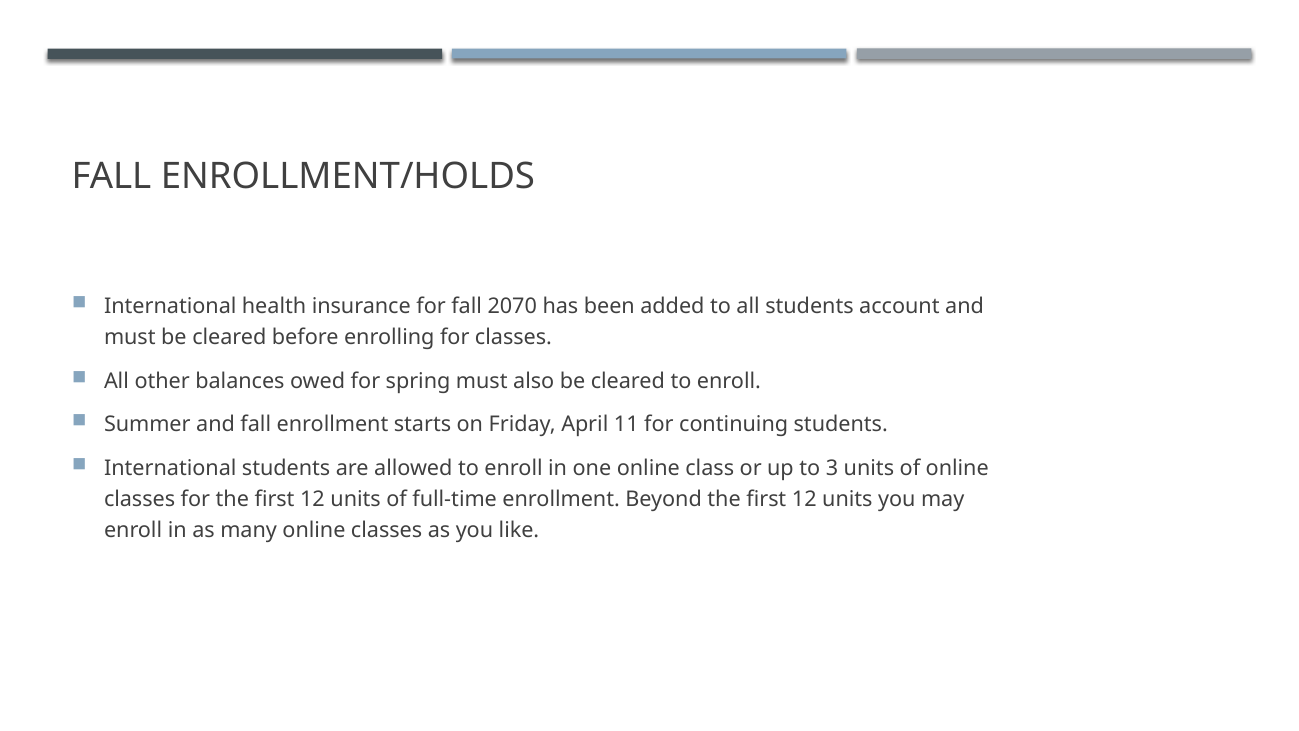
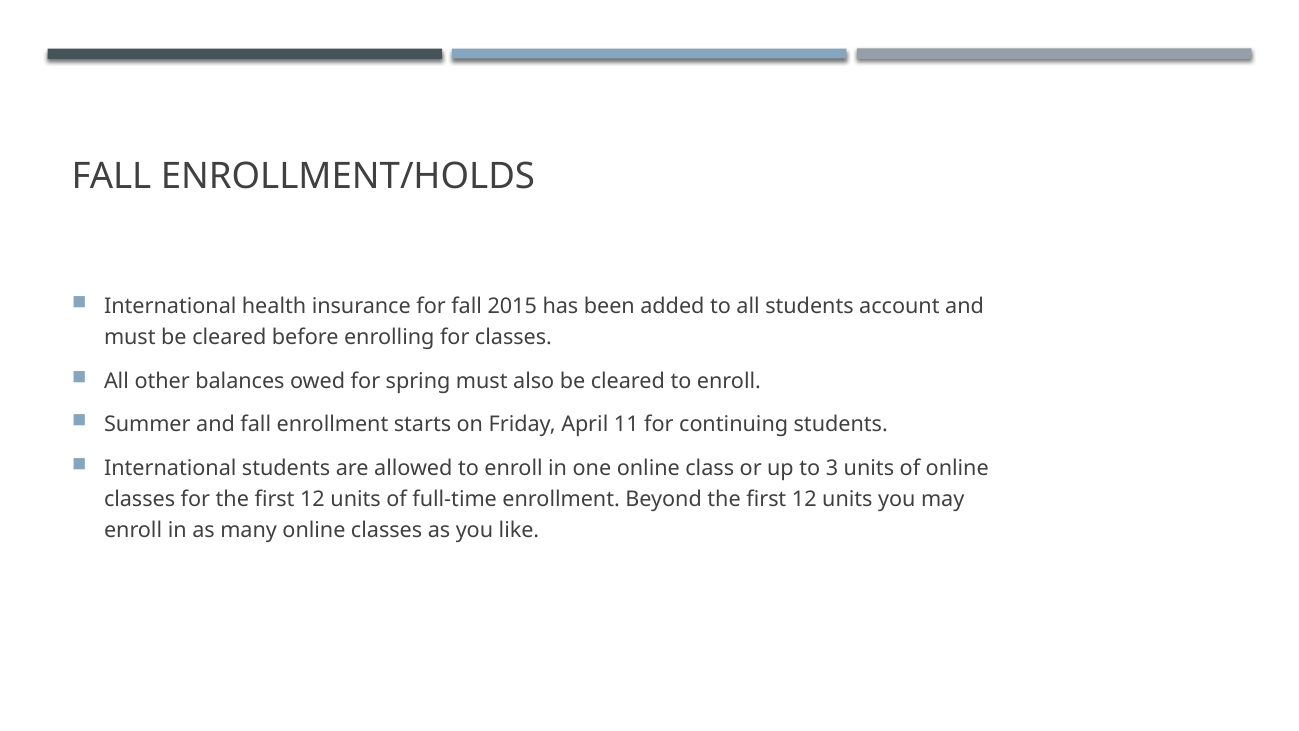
2070: 2070 -> 2015 (512, 306)
